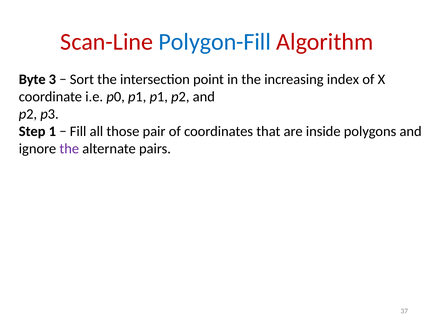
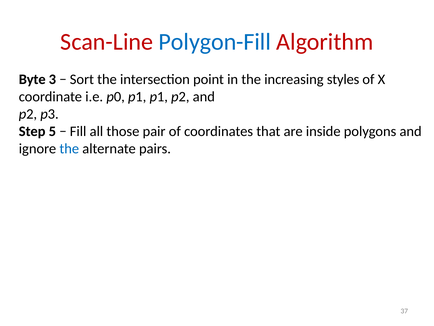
index: index -> styles (343, 79)
1: 1 -> 5 (52, 131)
the colour: purple -> blue (69, 149)
